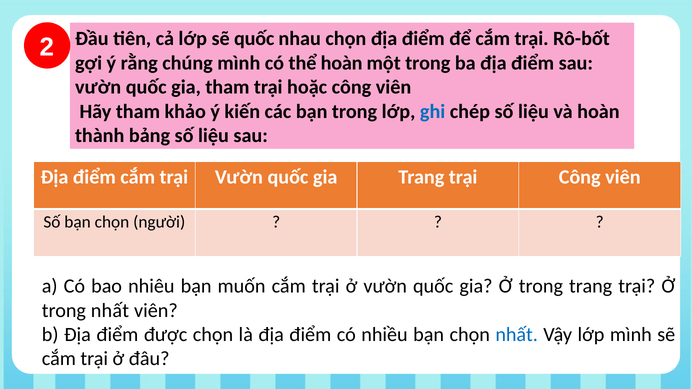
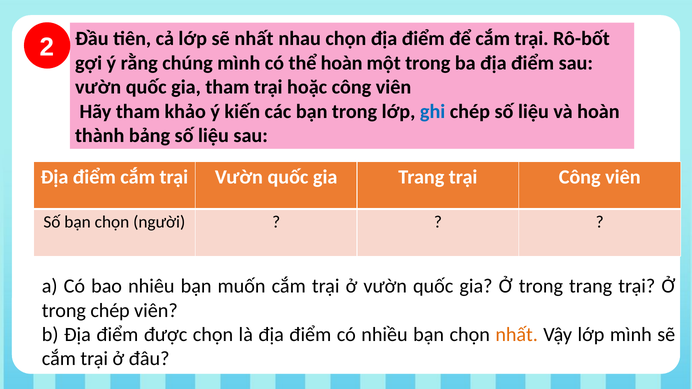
sẽ quốc: quốc -> nhất (254, 39)
trong nhất: nhất -> chép (110, 311)
nhất colour: blue -> orange (517, 335)
